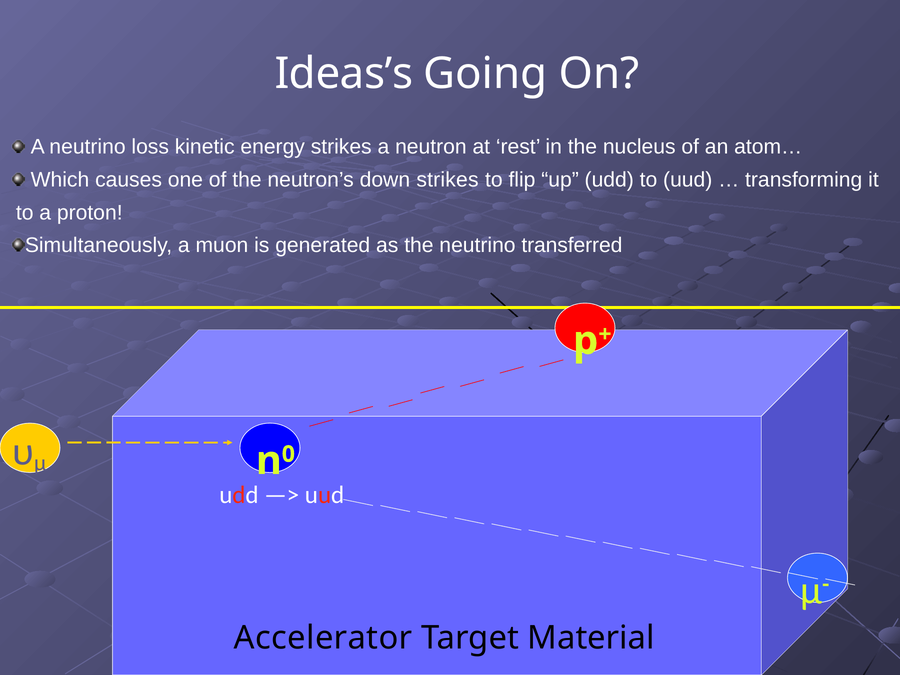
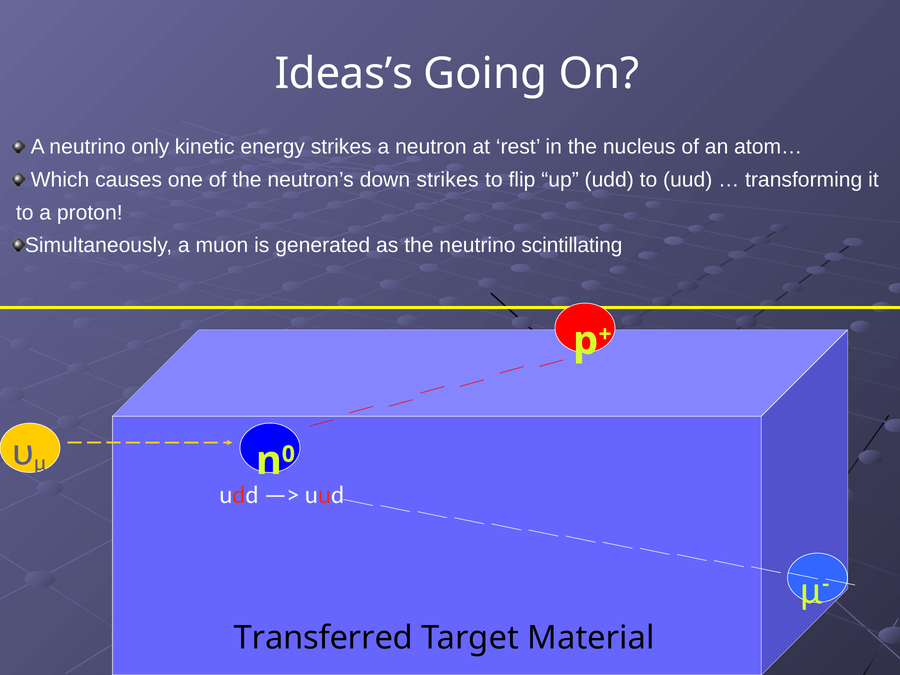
loss: loss -> only (150, 147)
transferred: transferred -> scintillating (572, 245)
Accelerator: Accelerator -> Transferred (323, 638)
